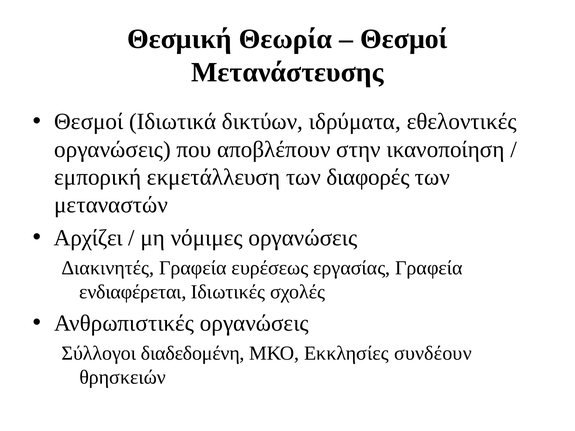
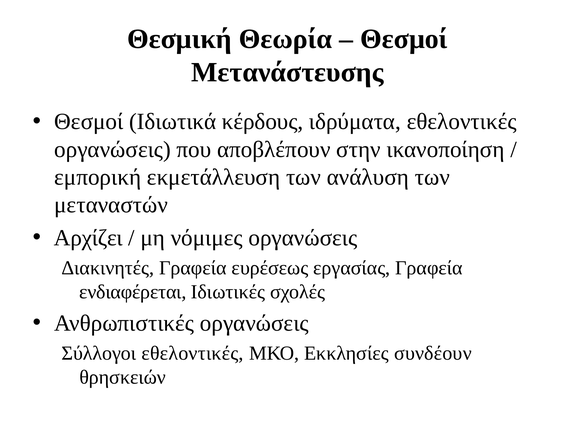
δικτύων: δικτύων -> κέρδους (263, 122)
διαφορές: διαφορές -> ανάλυση (368, 177)
Σύλλογοι διαδεδομένη: διαδεδομένη -> εθελοντικές (193, 353)
